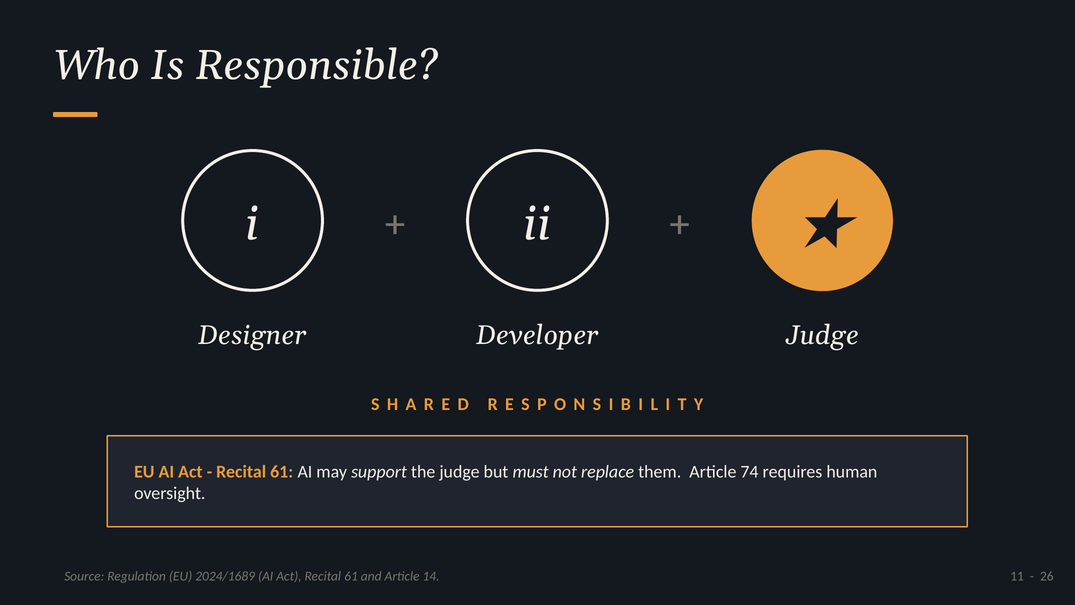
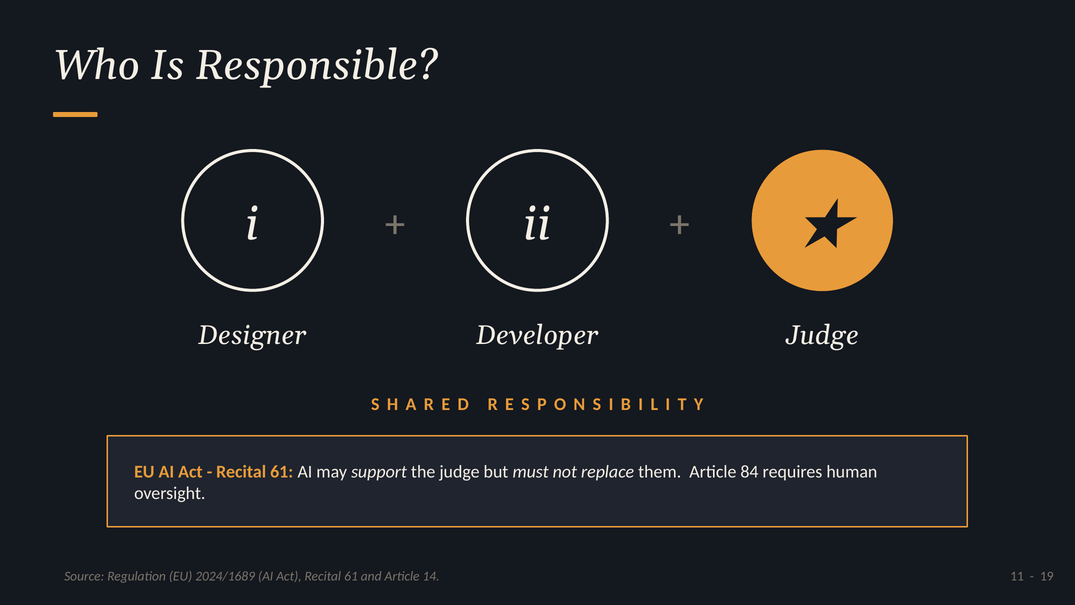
74: 74 -> 84 (749, 472)
26: 26 -> 19 (1047, 576)
